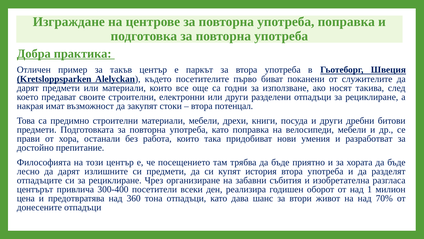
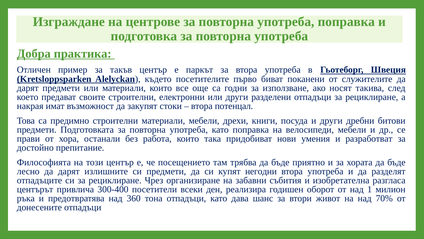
история: история -> негодни (261, 171)
цена: цена -> ръка (26, 198)
